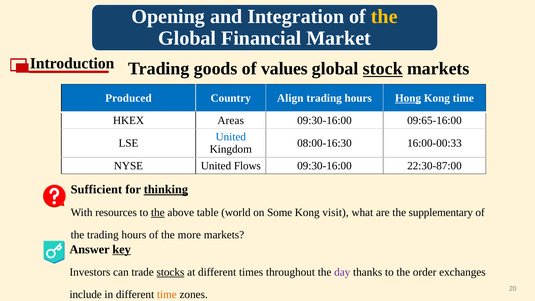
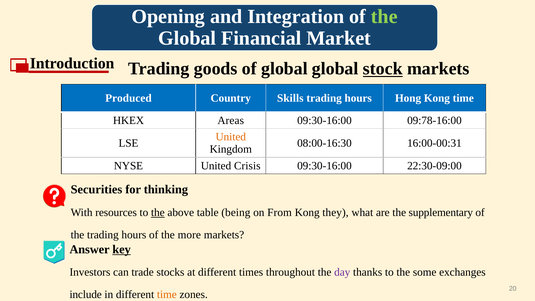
the colour: yellow -> light green (384, 17)
of values: values -> global (285, 69)
Align: Align -> Skills (290, 98)
Hong underline: present -> none (408, 98)
09:65-16:00: 09:65-16:00 -> 09:78-16:00 (434, 120)
United colour: blue -> orange (231, 137)
16:00-00:33: 16:00-00:33 -> 16:00-00:31 (434, 143)
Flows: Flows -> Crisis (247, 166)
22:30-87:00: 22:30-87:00 -> 22:30-09:00 (434, 166)
Sufficient: Sufficient -> Securities (96, 190)
thinking underline: present -> none (166, 190)
world: world -> being (236, 212)
Some: Some -> From (280, 212)
visit: visit -> they (335, 212)
stocks underline: present -> none (170, 272)
order: order -> some (425, 272)
